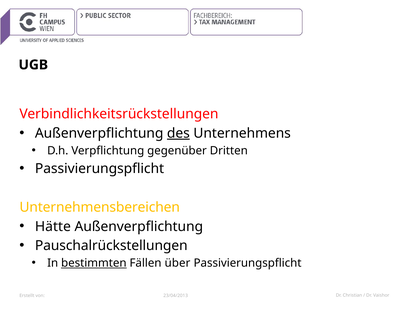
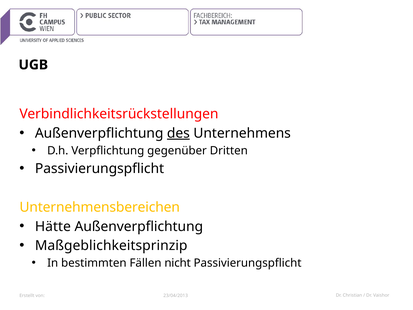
Pauschalrückstellungen: Pauschalrückstellungen -> Maßgeblichkeitsprinzip (111, 246)
bestimmten underline: present -> none (94, 263)
über: über -> nicht (178, 263)
